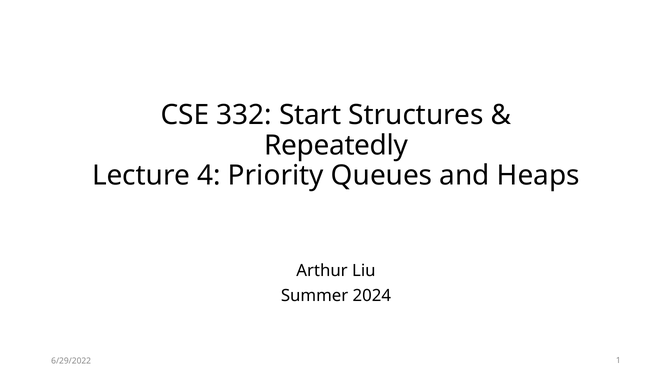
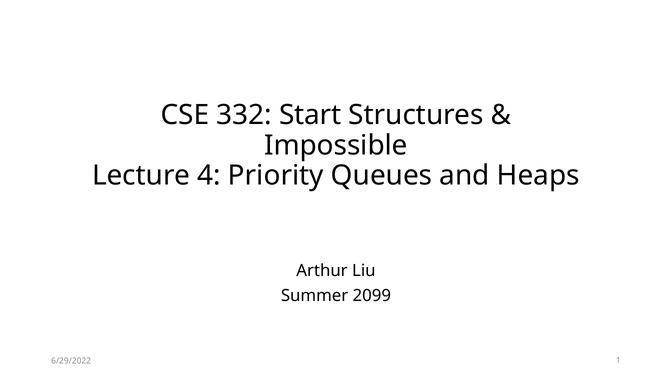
Repeatedly: Repeatedly -> Impossible (336, 145)
2024: 2024 -> 2099 (372, 296)
